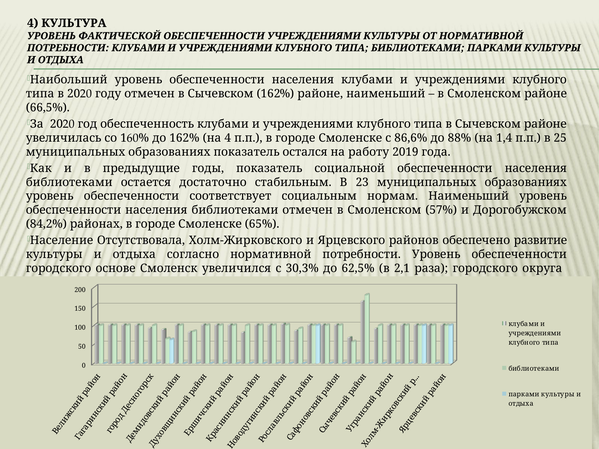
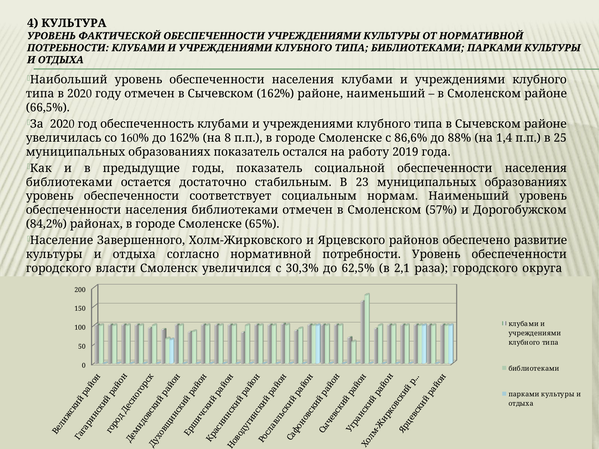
на 4: 4 -> 8 (228, 138)
Отсутствовала: Отсутствовала -> Завершенного (141, 241)
основе: основе -> власти (116, 269)
